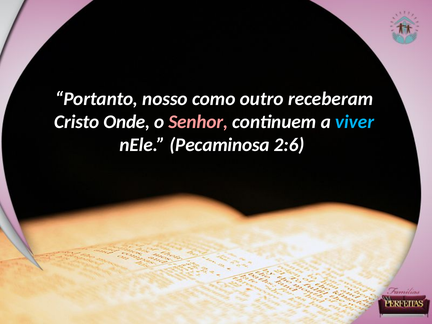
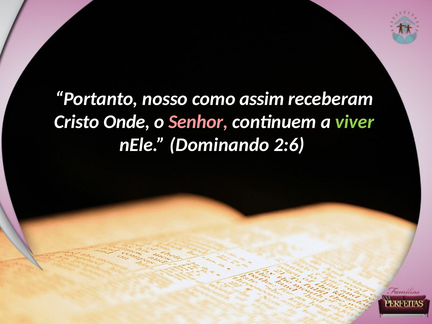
outro: outro -> assim (262, 99)
viver colour: light blue -> light green (355, 122)
Pecaminosa: Pecaminosa -> Dominando (219, 145)
